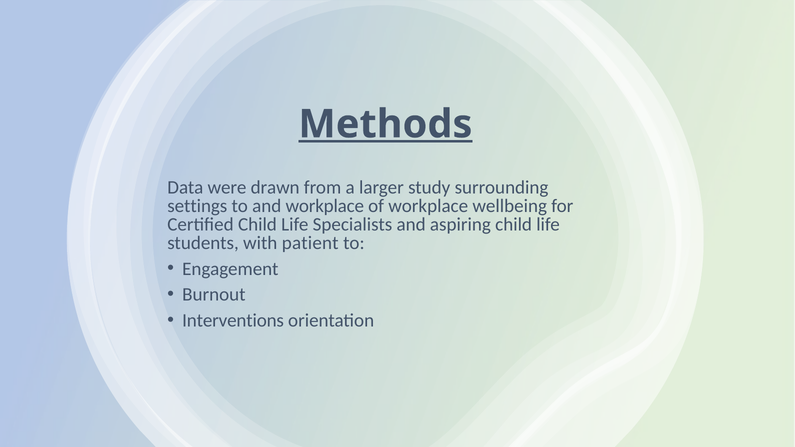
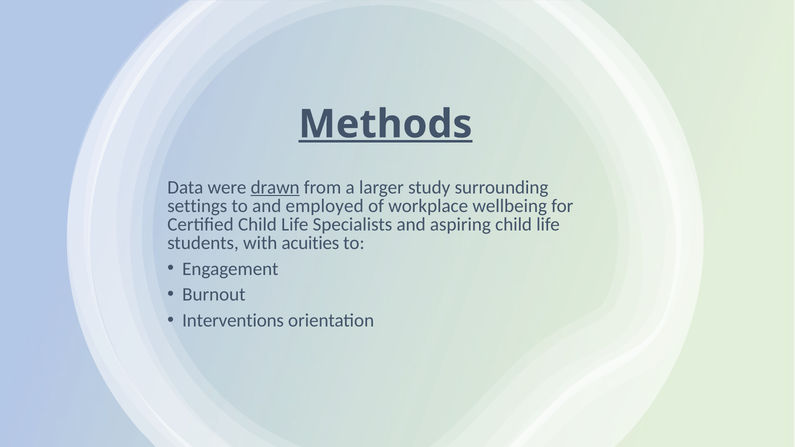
drawn underline: none -> present (275, 187)
and workplace: workplace -> employed (325, 206)
patient: patient -> acuities (310, 243)
